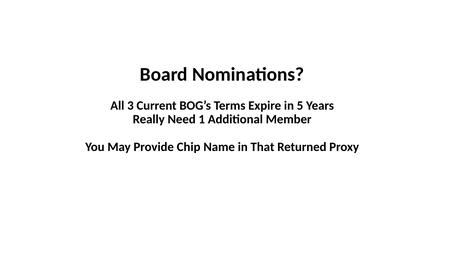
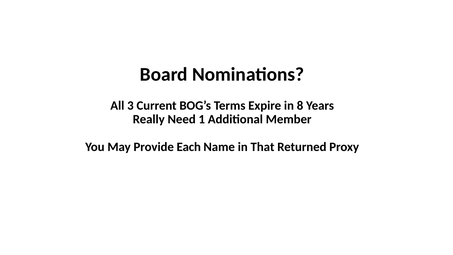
5: 5 -> 8 (300, 105)
Chip: Chip -> Each (189, 147)
